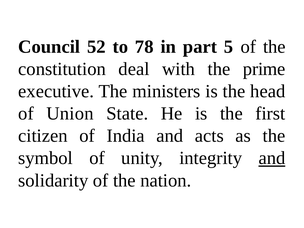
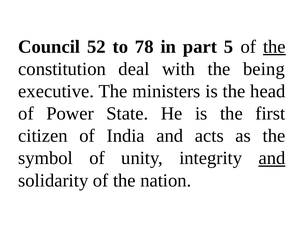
the underline: none -> present (274, 47)
prime: prime -> being (264, 69)
Union: Union -> Power (70, 114)
